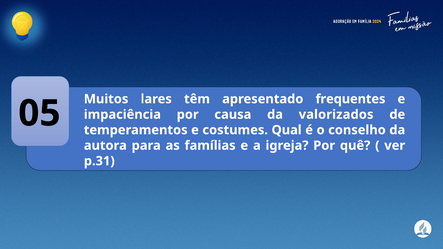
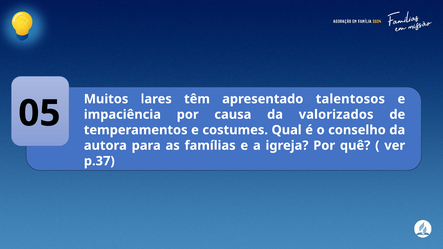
frequentes: frequentes -> talentosos (350, 99)
p.31: p.31 -> p.37 (99, 161)
